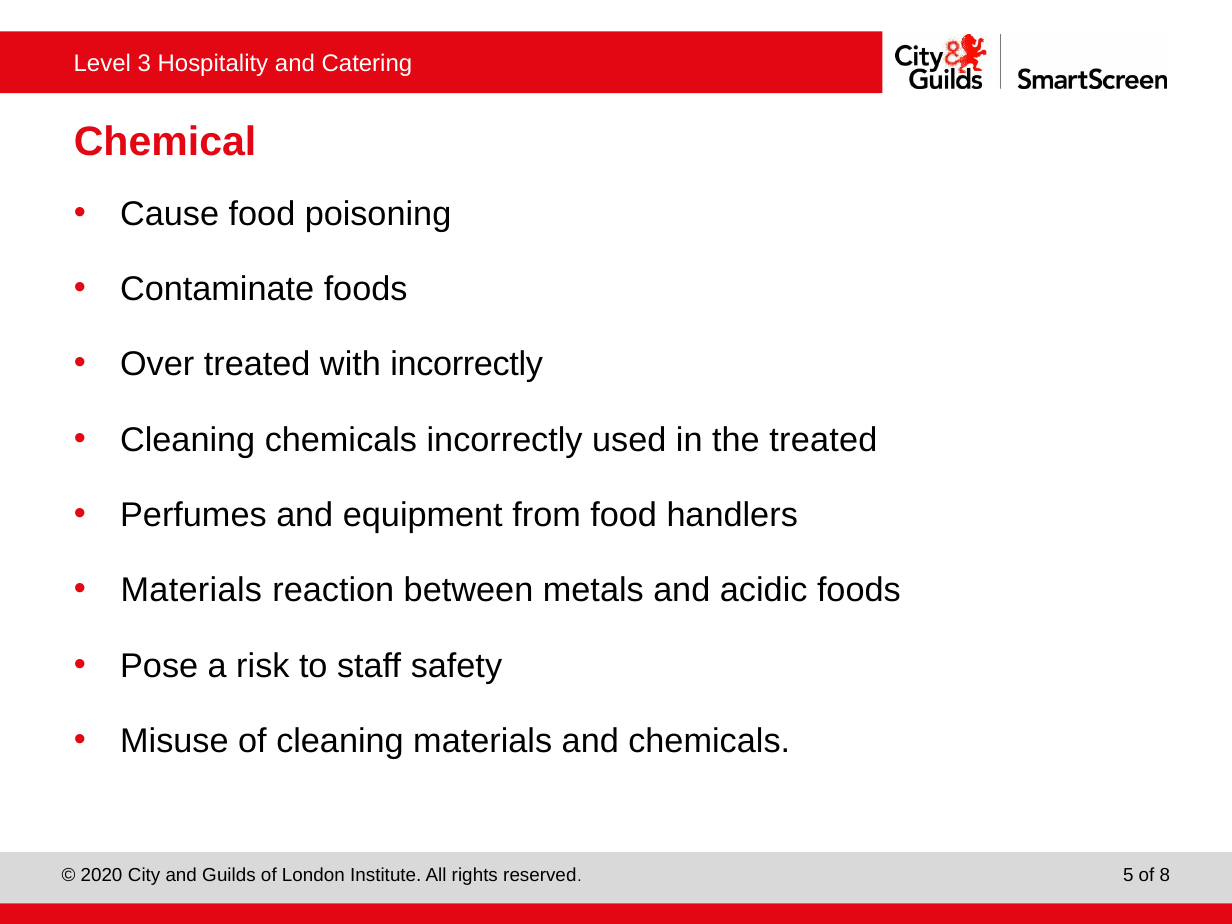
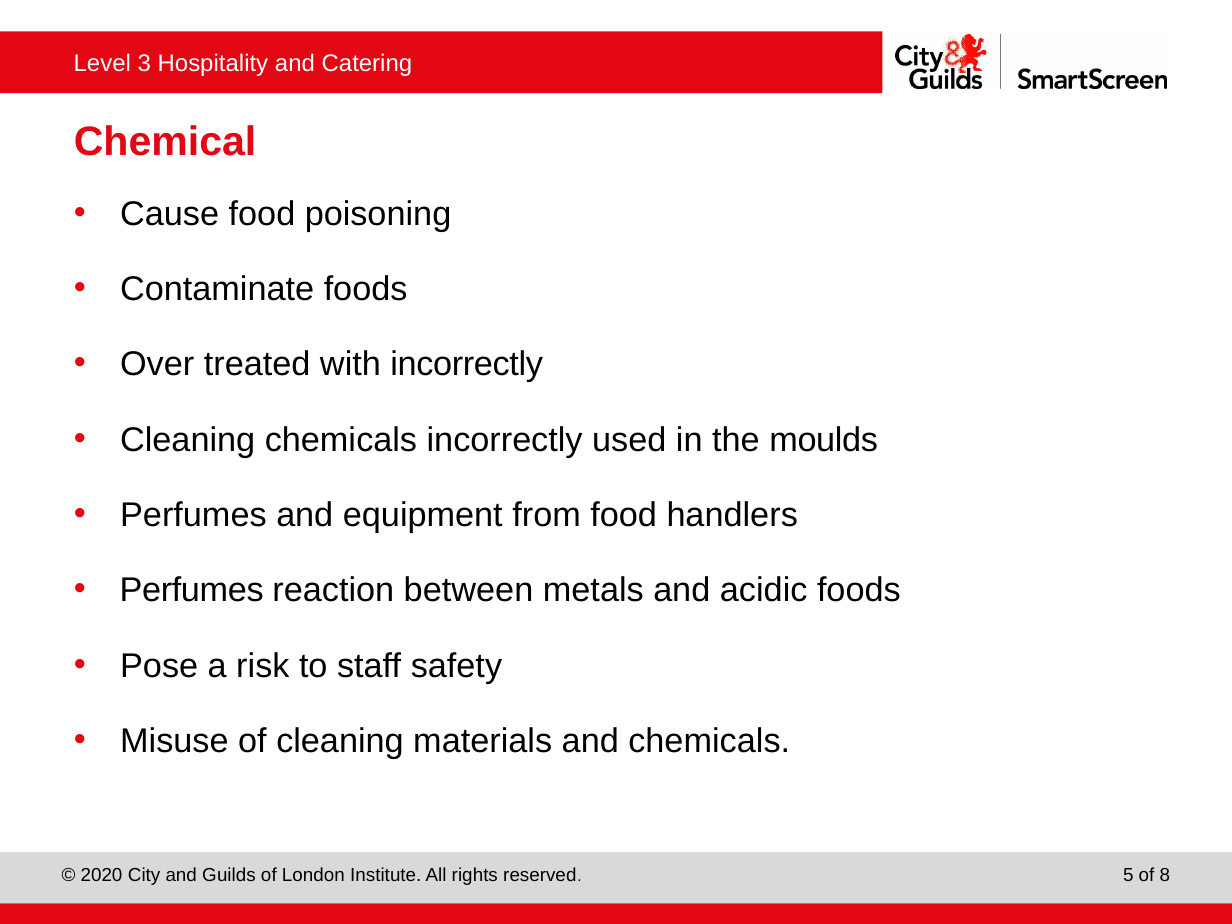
the treated: treated -> moulds (824, 440)
Materials: Materials -> Perfumes (192, 591)
